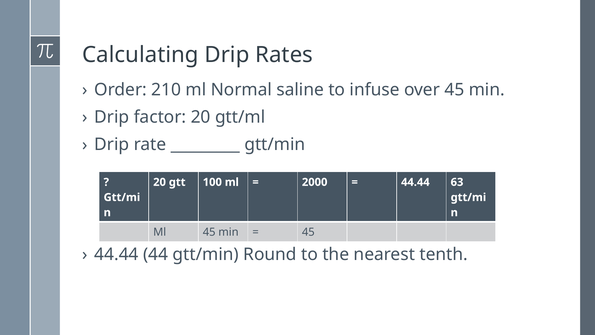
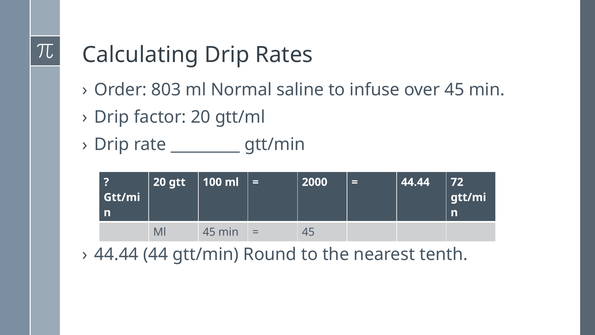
210: 210 -> 803 (166, 90)
63: 63 -> 72 (457, 182)
